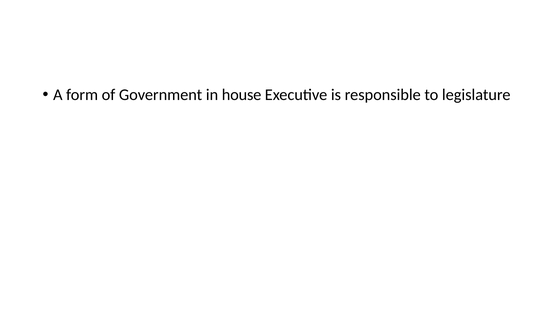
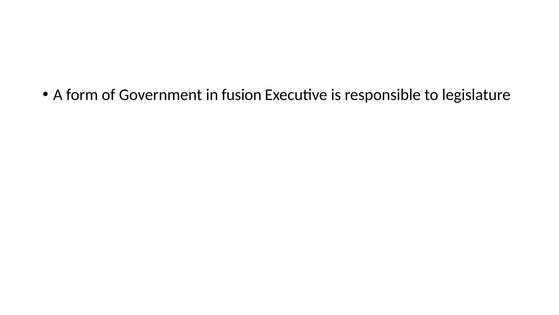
house: house -> fusion (242, 95)
